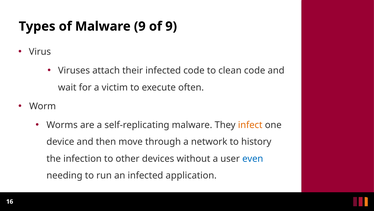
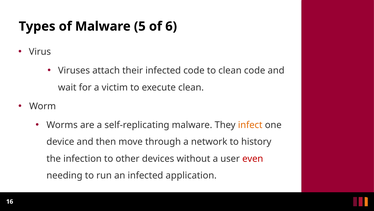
Malware 9: 9 -> 5 (140, 26)
of 9: 9 -> 6 (171, 26)
execute often: often -> clean (191, 87)
even colour: blue -> red (253, 158)
